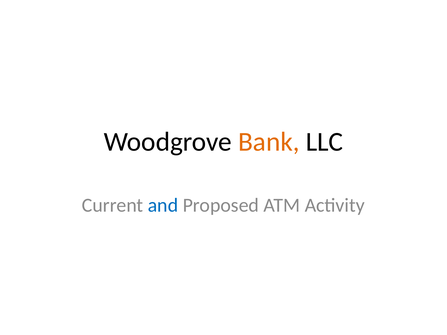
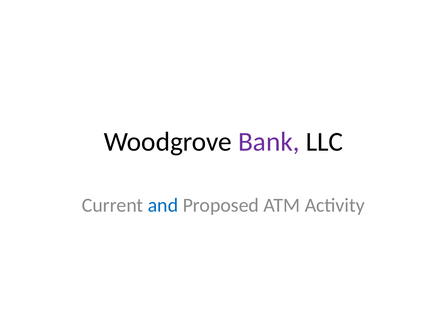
Bank colour: orange -> purple (269, 142)
